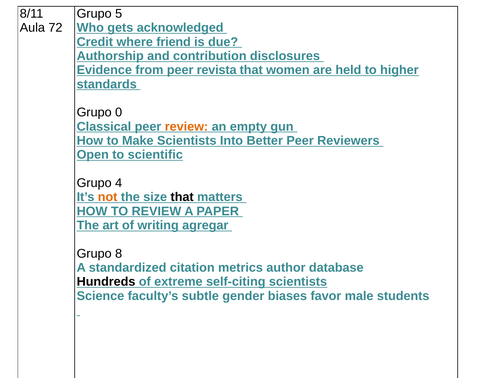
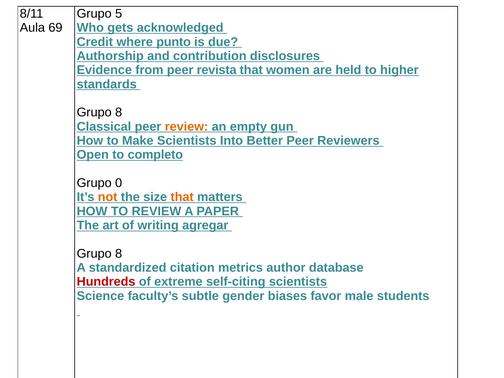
72: 72 -> 69 (55, 28)
friend: friend -> punto (174, 42)
0: 0 -> 8 (119, 112)
scientific: scientific -> completo (155, 155)
4: 4 -> 0 (119, 183)
that colour: black -> orange (182, 197)
Hundreds colour: black -> red (106, 282)
